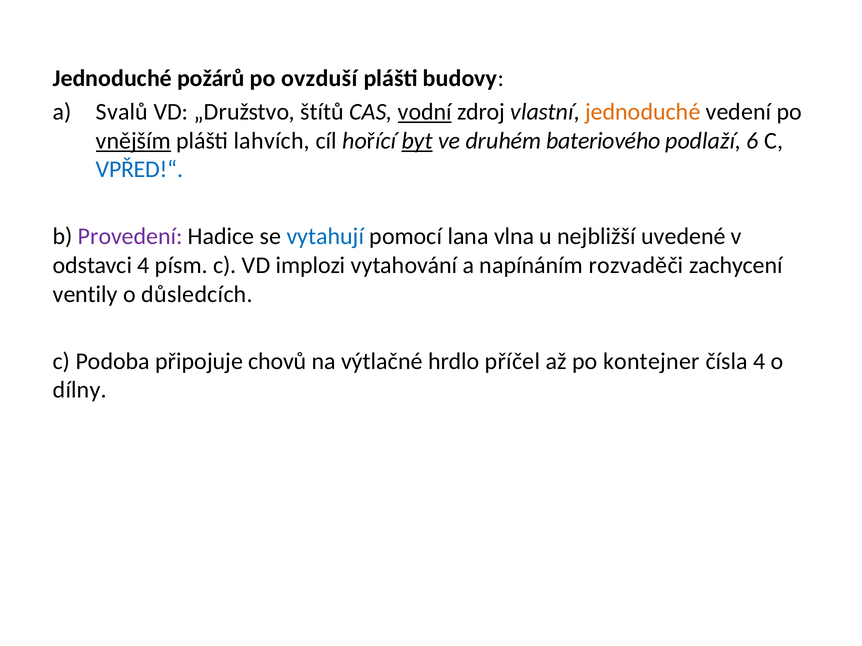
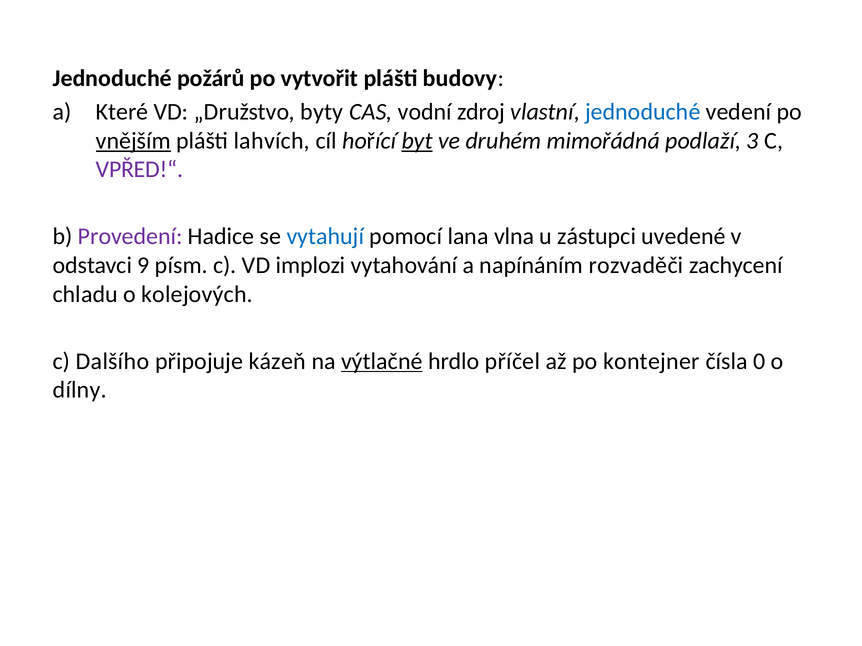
ovzduší: ovzduší -> vytvořit (320, 79)
Svalů: Svalů -> Které (122, 112)
štítů: štítů -> byty (322, 112)
vodní underline: present -> none (425, 112)
jednoduché colour: orange -> blue (643, 112)
bateriového: bateriového -> mimořádná (603, 141)
6: 6 -> 3 (752, 141)
VPŘED!“ colour: blue -> purple (139, 170)
nejbližší: nejbližší -> zástupci (597, 237)
odstavci 4: 4 -> 9 (144, 266)
ventily: ventily -> chladu (85, 294)
důsledcích: důsledcích -> kolejových (197, 294)
Podoba: Podoba -> Dalšího (113, 361)
chovů: chovů -> kázeň (277, 361)
výtlačné underline: none -> present (382, 361)
čísla 4: 4 -> 0 (759, 361)
